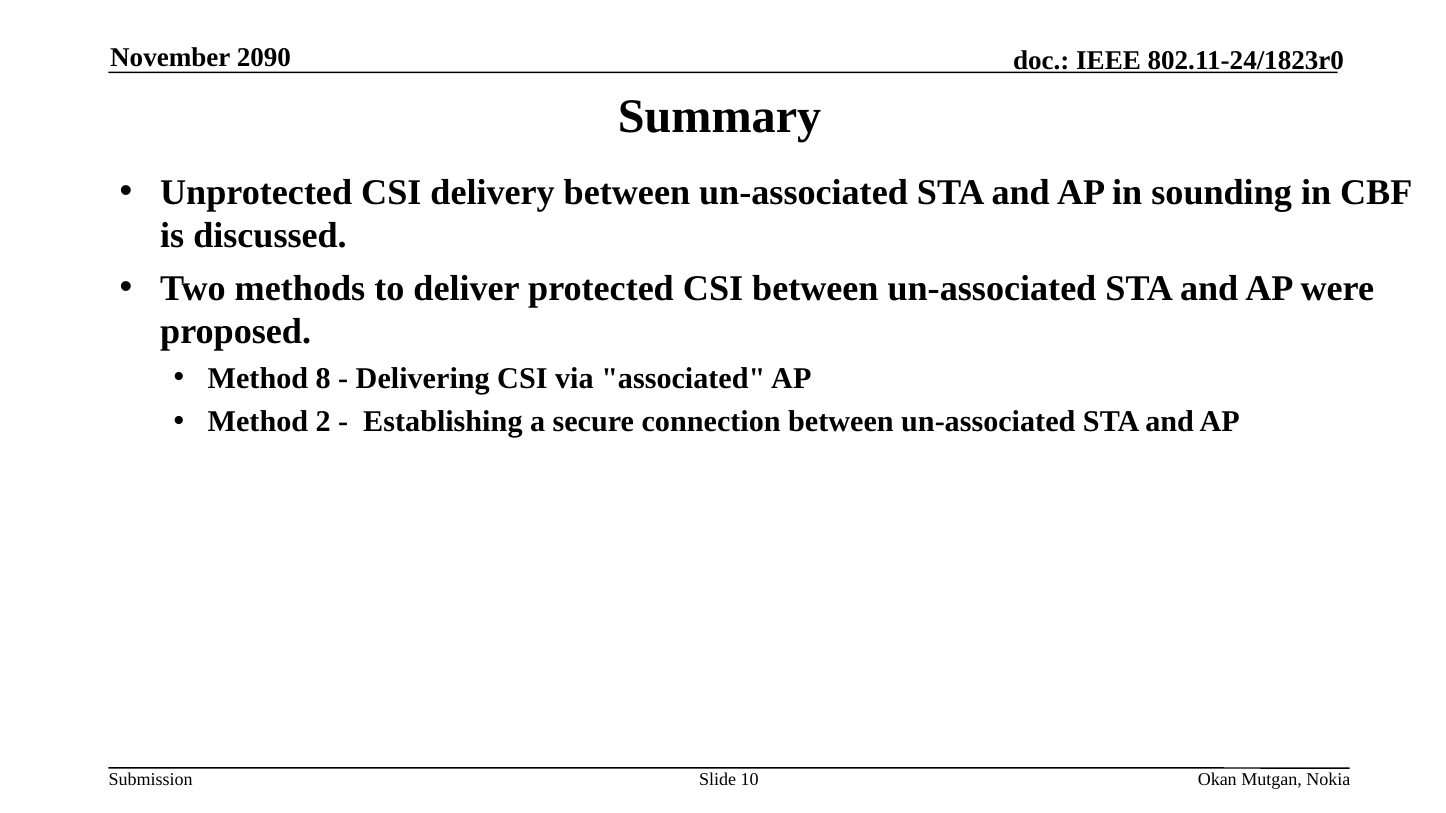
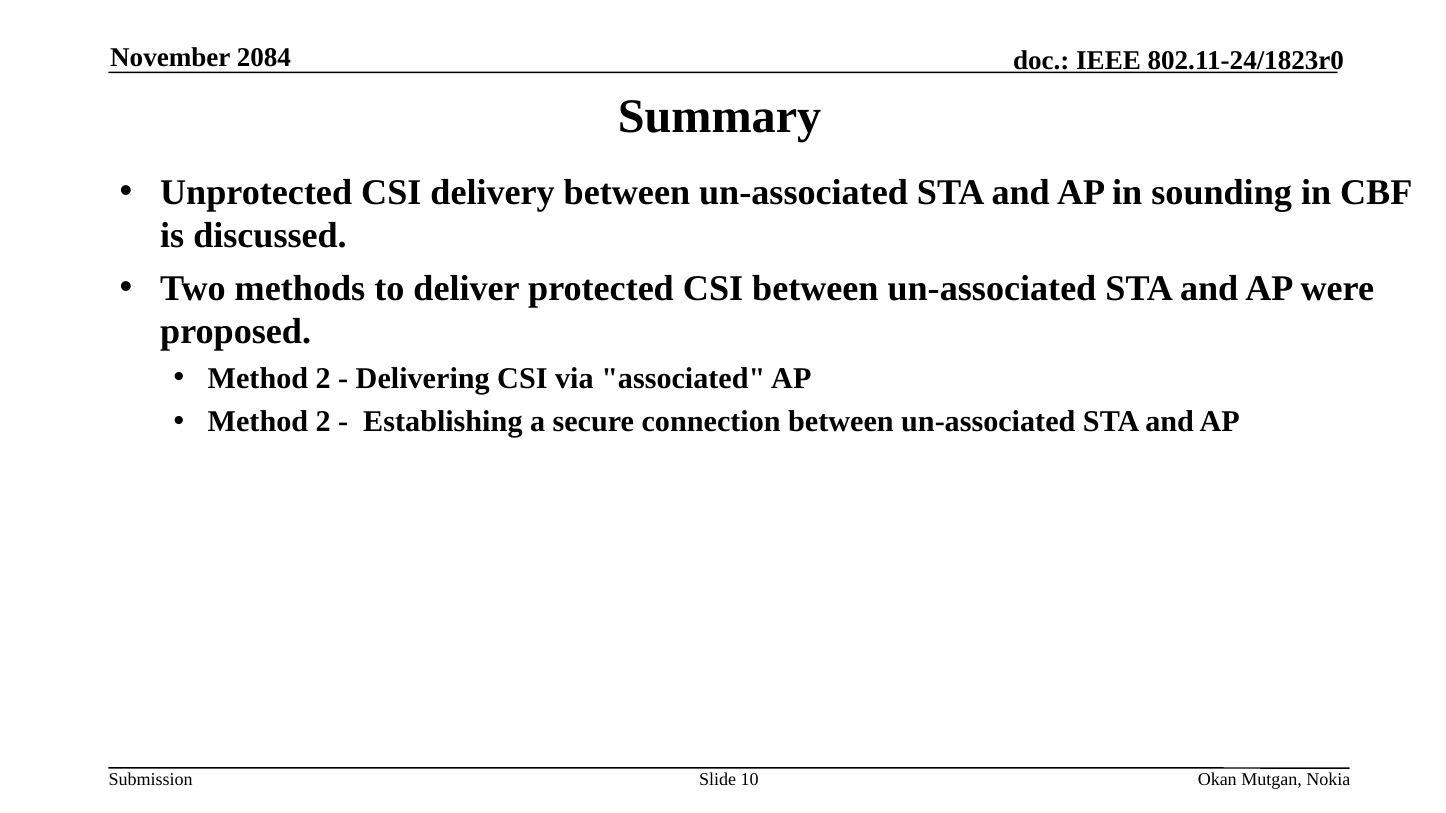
2090: 2090 -> 2084 (264, 57)
8: 8 -> 2 (323, 379)
